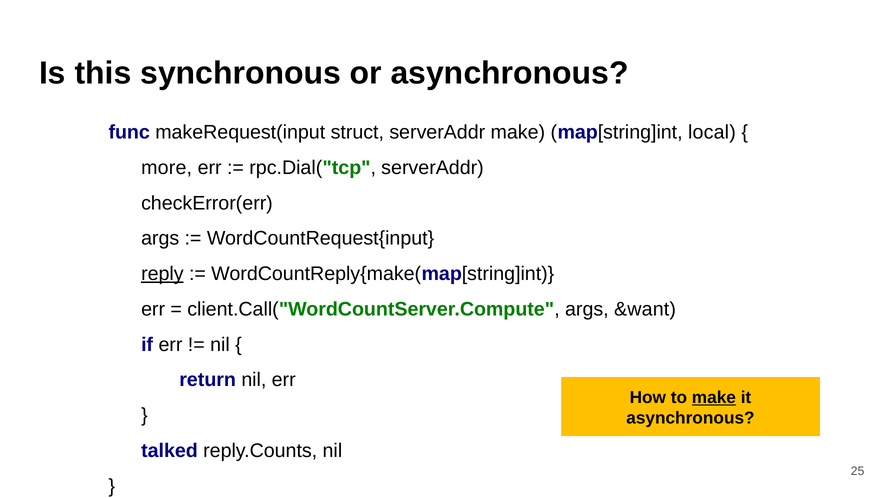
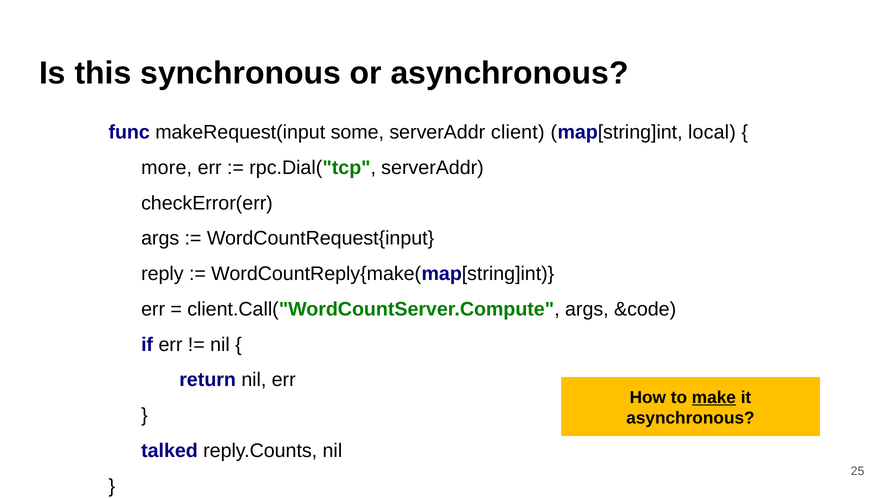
struct: struct -> some (357, 132)
serverAddr make: make -> client (518, 132)
reply underline: present -> none (162, 274)
&want: &want -> &code (645, 309)
